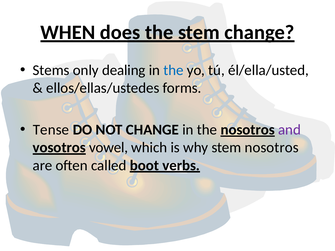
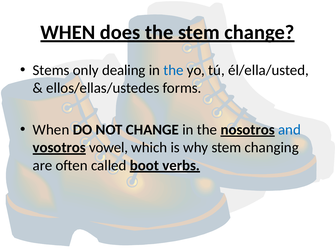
Tense: Tense -> When (51, 130)
and colour: purple -> blue (290, 130)
stem nosotros: nosotros -> changing (272, 148)
